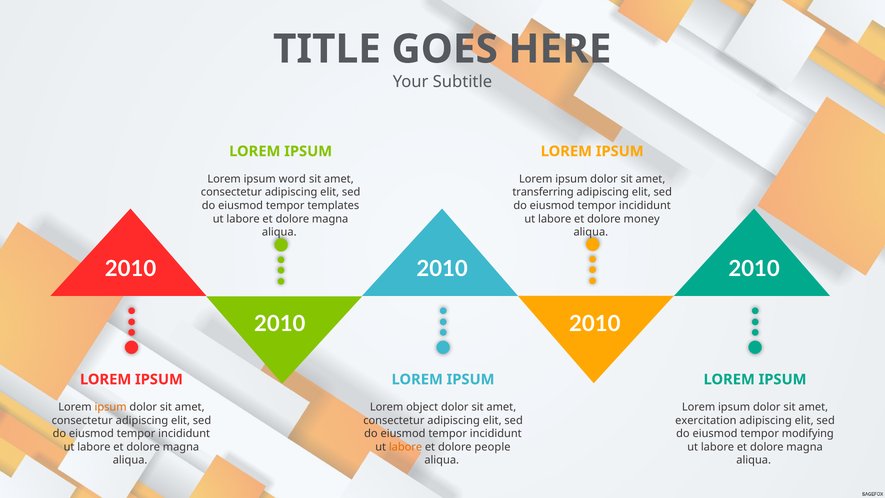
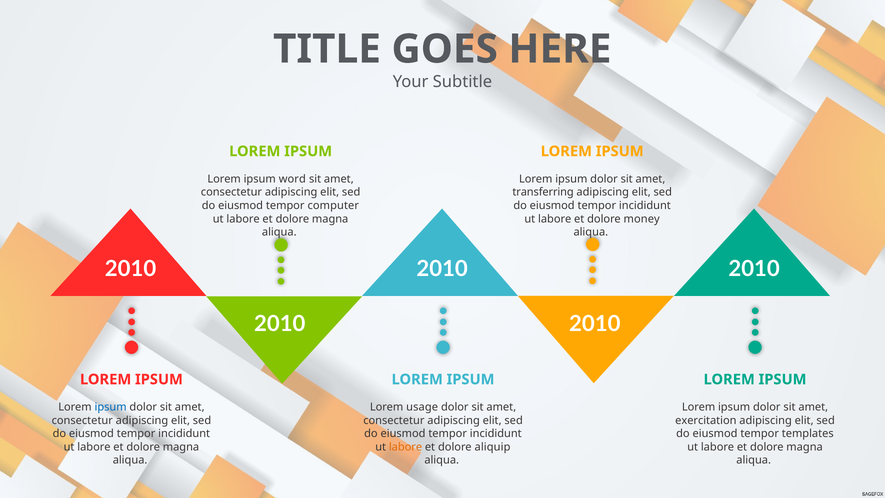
templates: templates -> computer (333, 206)
ipsum colour: orange -> blue (111, 407)
object: object -> usage (422, 407)
modifying: modifying -> templates (808, 434)
people: people -> aliquip (493, 447)
